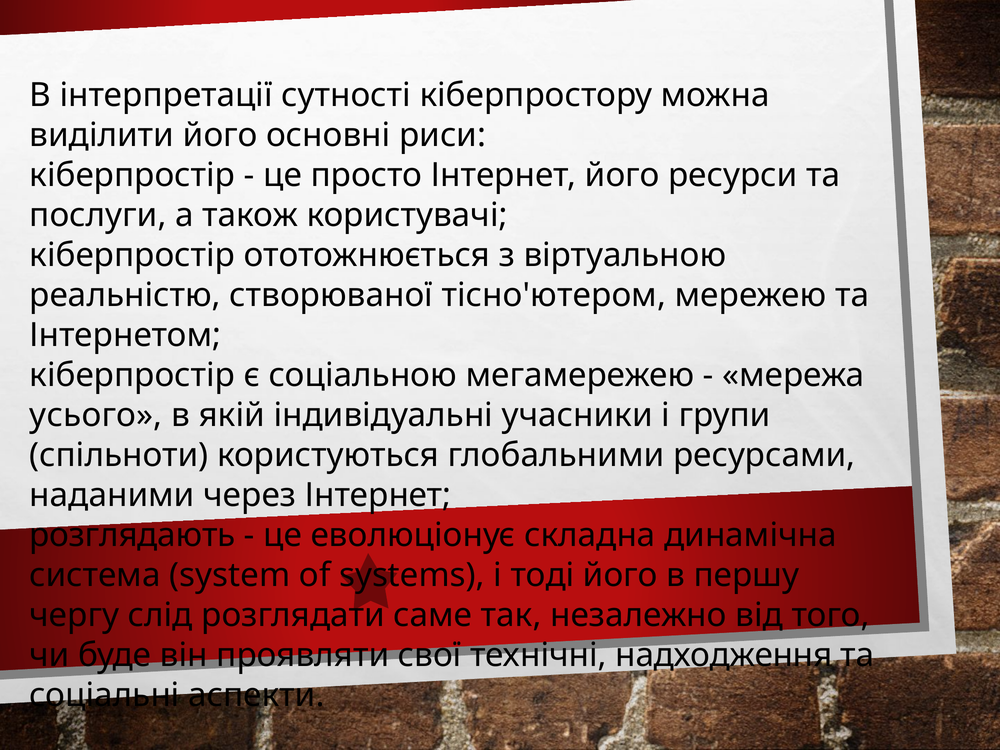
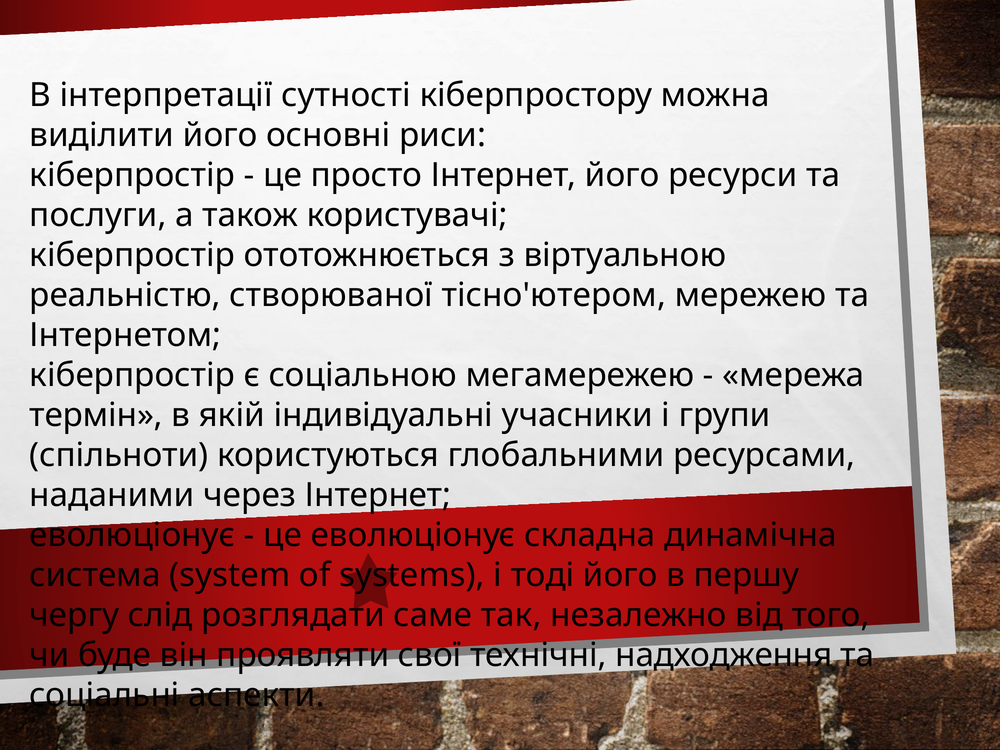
усього: усього -> термін (96, 415)
розглядають: розглядають -> еволюціонує (132, 535)
